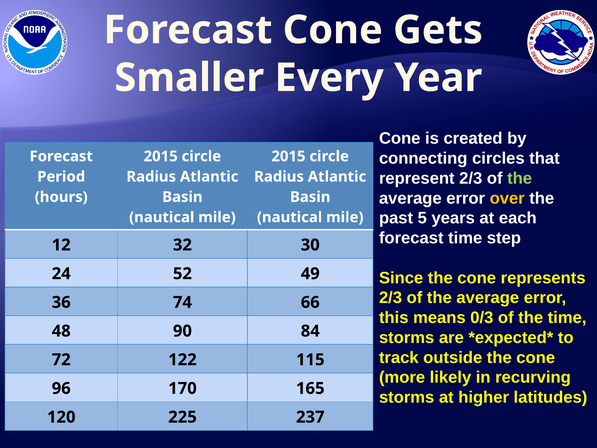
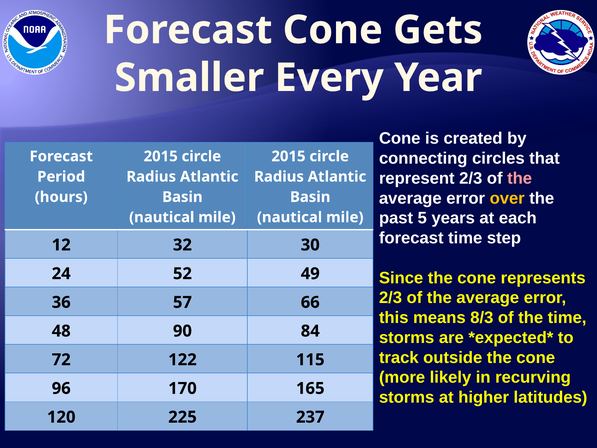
the colour: light green -> pink (520, 178)
74: 74 -> 57 (182, 302)
0/3: 0/3 -> 8/3 (482, 318)
